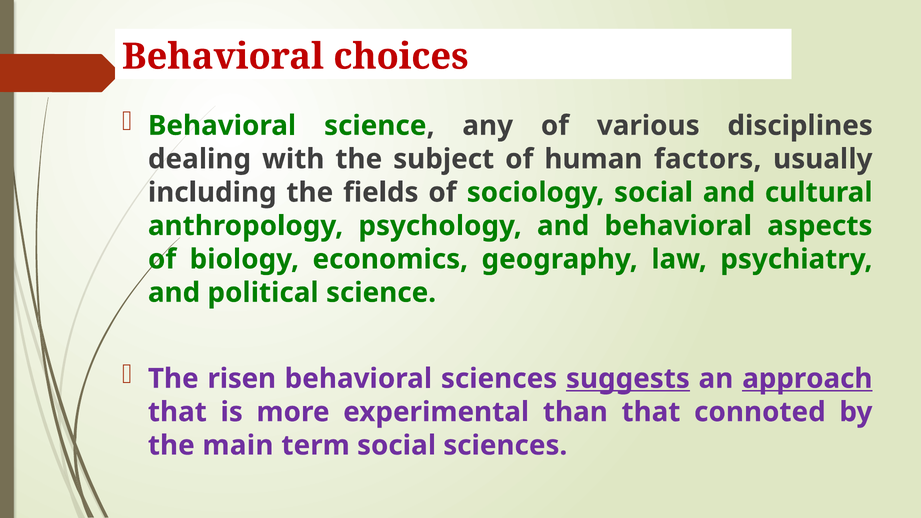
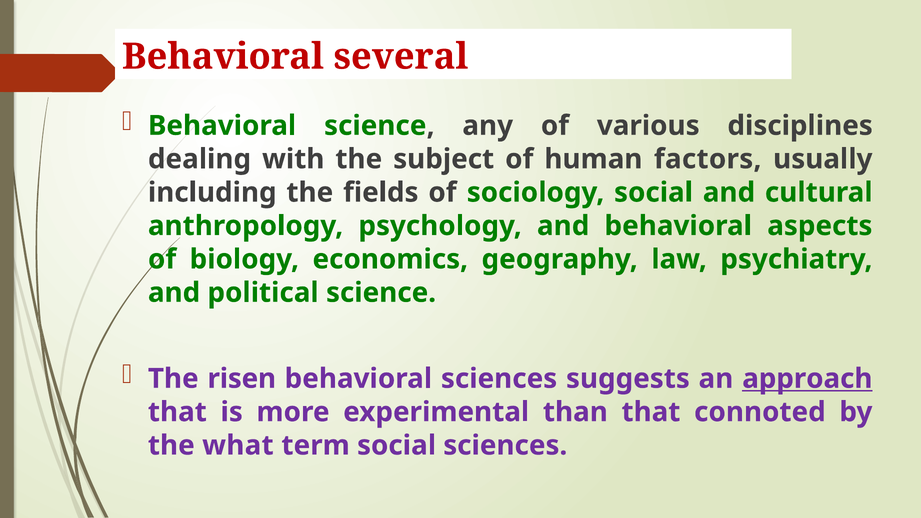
choices: choices -> several (401, 57)
suggests underline: present -> none (628, 379)
main: main -> what (238, 445)
